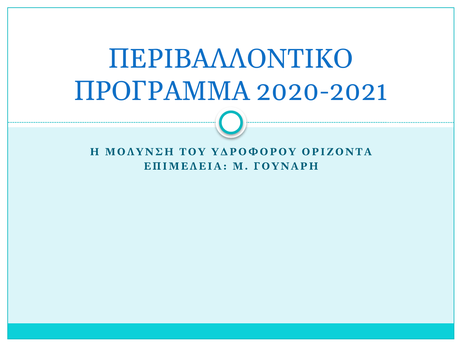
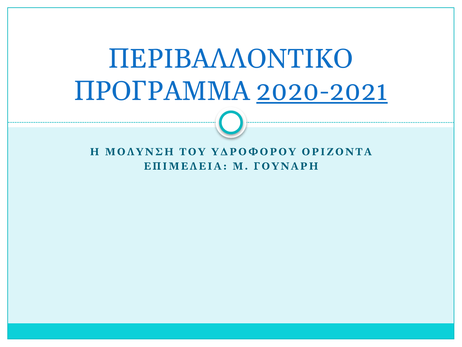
2020-2021 underline: none -> present (322, 91)
